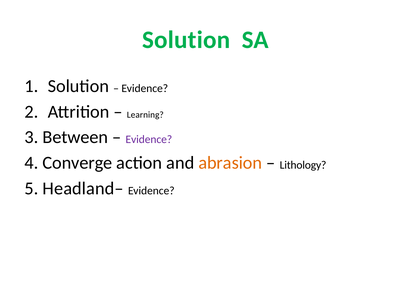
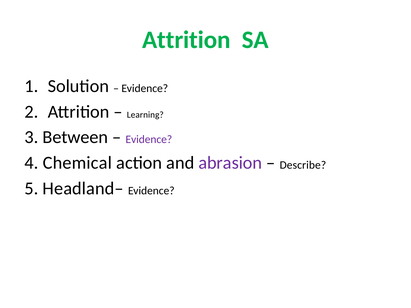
Solution: Solution -> Attrition (186, 40)
Converge: Converge -> Chemical (77, 163)
abrasion colour: orange -> purple (230, 163)
Lithology: Lithology -> Describe (303, 165)
